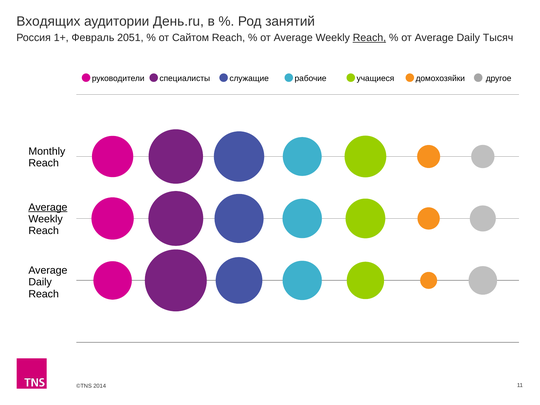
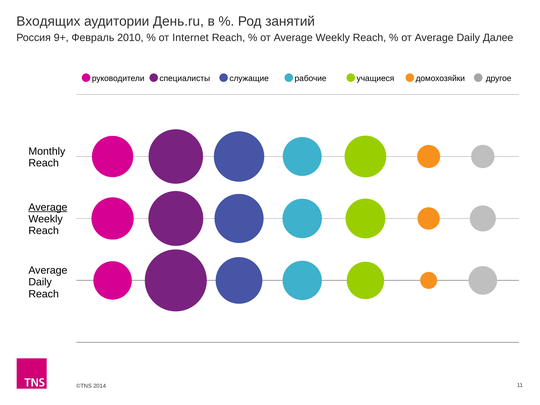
1+: 1+ -> 9+ (61, 38)
2051: 2051 -> 2010 (130, 38)
Сайтом: Сайтом -> Internet (190, 38)
Reach underline: present -> none (369, 38)
Тысяч: Тысяч -> Далее (498, 38)
